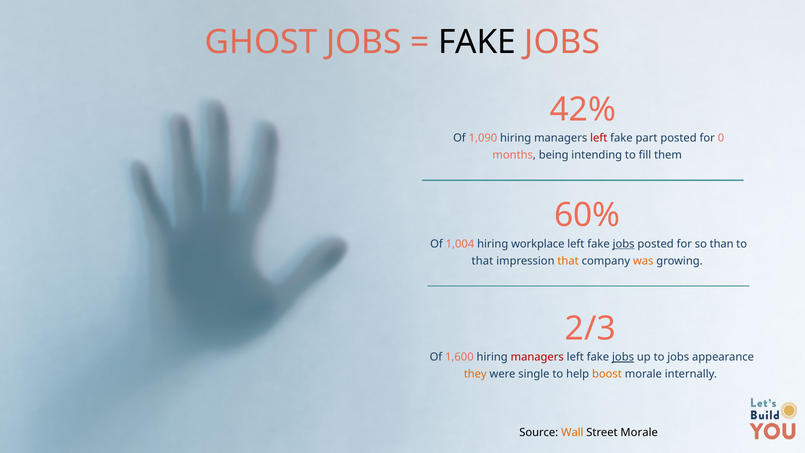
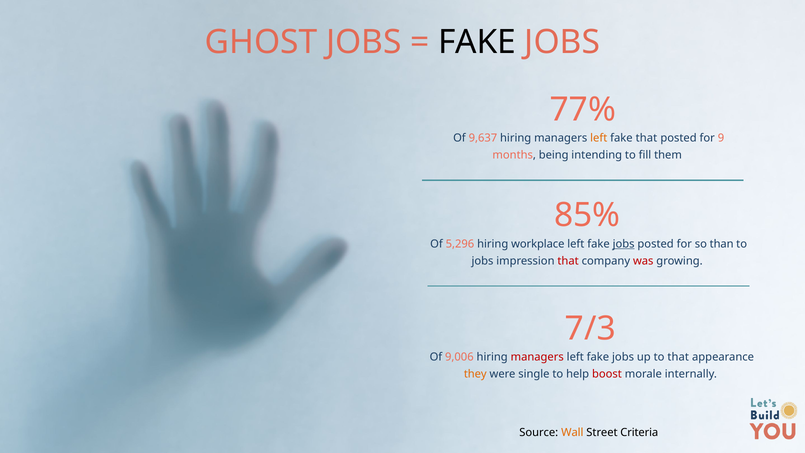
42%: 42% -> 77% (583, 110)
1,090: 1,090 -> 9,637 (483, 138)
left colour: red -> orange (599, 138)
fake part: part -> that (646, 138)
0: 0 -> 9 (721, 138)
60%: 60% -> 85% (587, 215)
1,004: 1,004 -> 5,296 (460, 244)
that: that -> jobs (482, 261)
that colour: orange -> red (568, 261)
was colour: orange -> red (643, 261)
2/3: 2/3 -> 7/3 (590, 328)
1,600: 1,600 -> 9,006 (459, 357)
jobs underline: present -> none (623, 357)
to jobs: jobs -> that (678, 357)
boost colour: orange -> red (607, 374)
Street Morale: Morale -> Criteria (639, 433)
